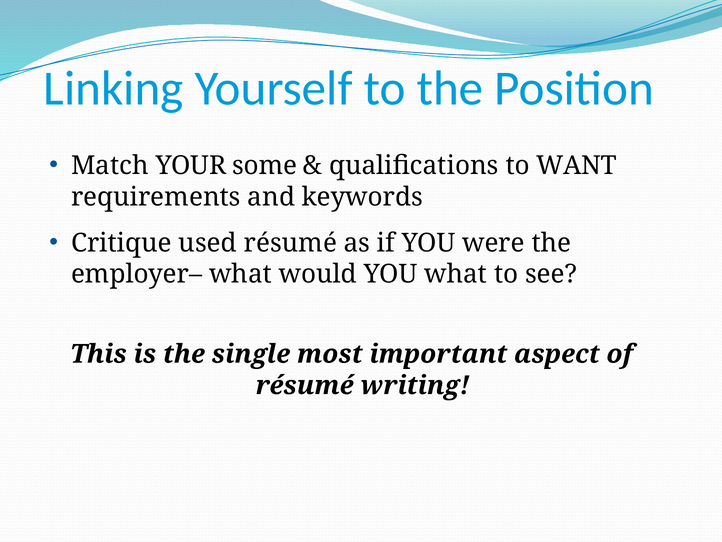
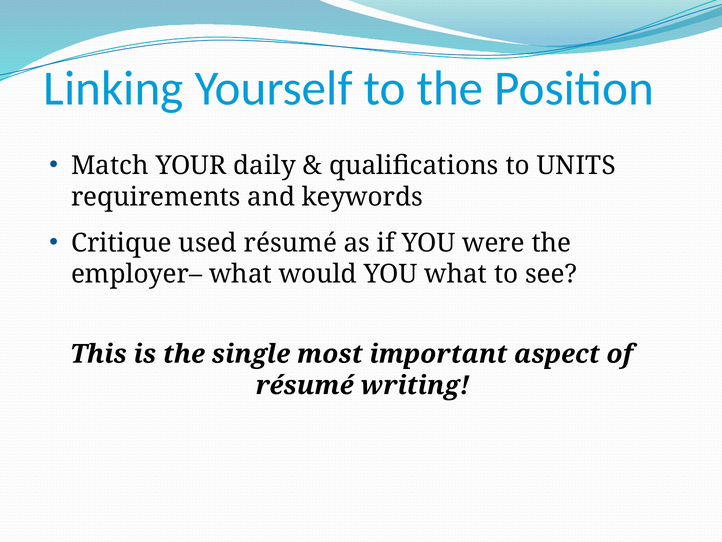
some: some -> daily (264, 165)
WANT: WANT -> UNITS (576, 165)
